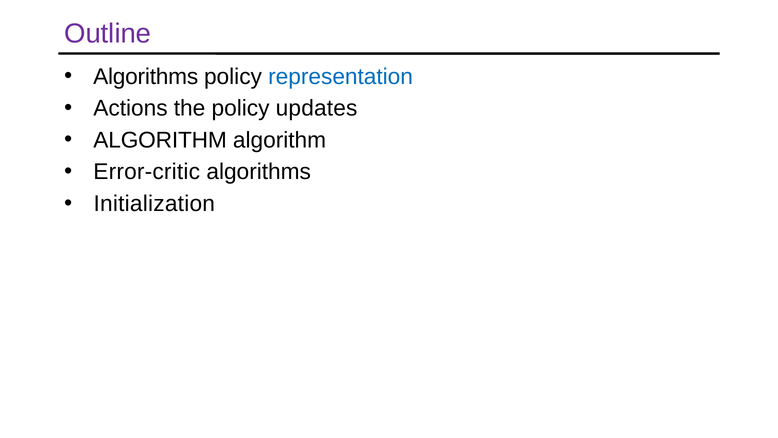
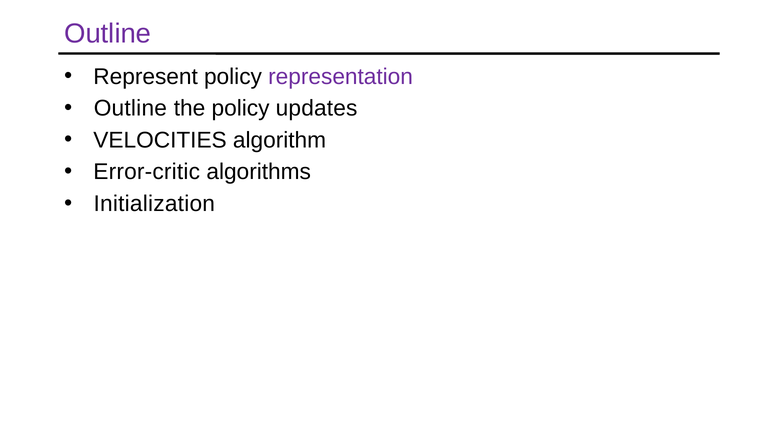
Algorithms: Algorithms -> Represent (146, 76)
representation colour: blue -> purple (341, 76)
Actions: Actions -> Outline (130, 108)
ALGORITHM: ALGORITHM -> VELOCITIES (160, 140)
